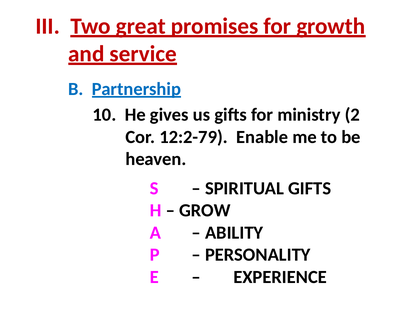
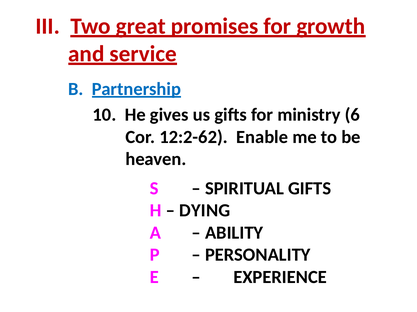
2: 2 -> 6 (352, 115)
12:2-79: 12:2-79 -> 12:2-62 (194, 137)
GROW: GROW -> DYING (205, 211)
